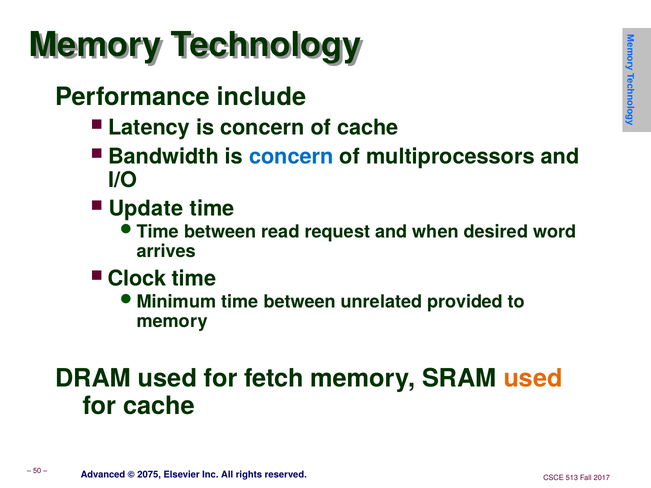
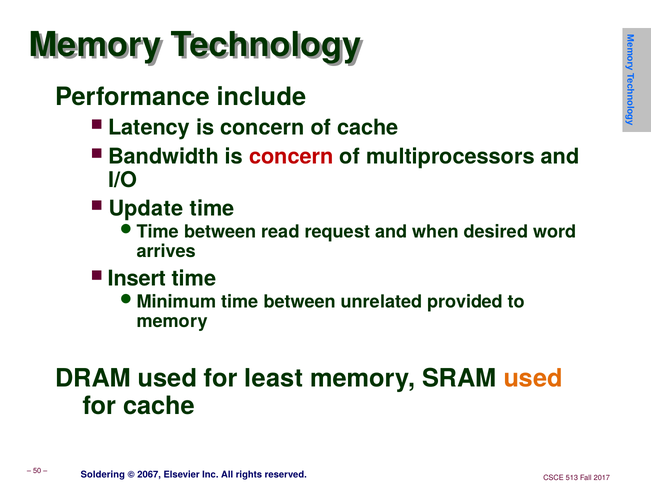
concern colour: blue -> red (291, 157)
Clock: Clock -> Insert (137, 279)
fetch: fetch -> least (274, 379)
Advanced: Advanced -> Soldering (103, 475)
2075: 2075 -> 2067 (149, 475)
